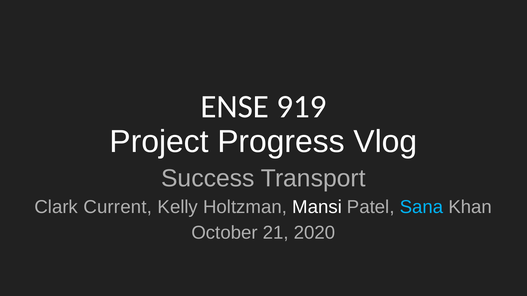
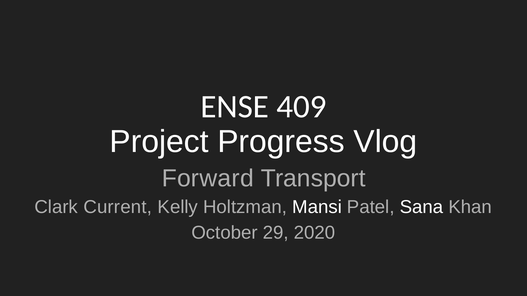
919: 919 -> 409 (301, 107)
Success: Success -> Forward (208, 179)
Sana colour: light blue -> white (421, 207)
21: 21 -> 29 (276, 233)
